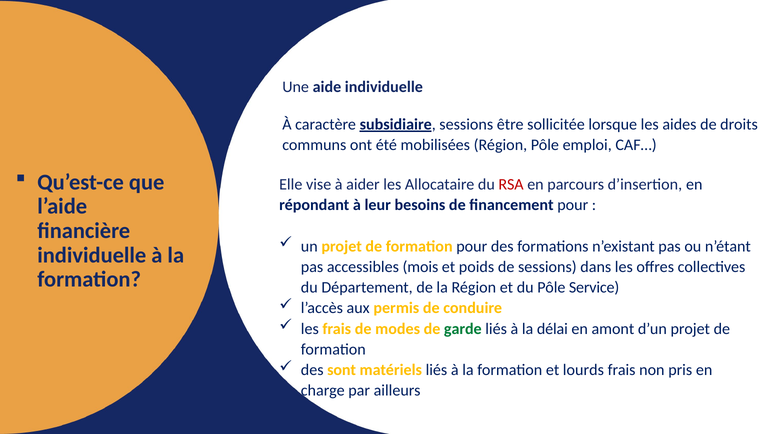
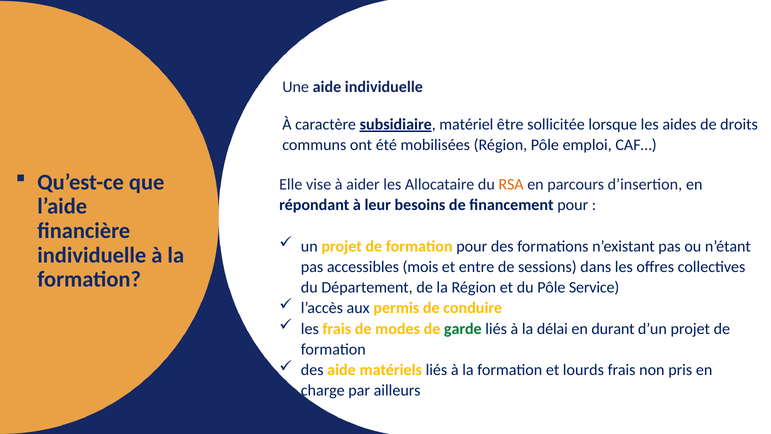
subsidiaire sessions: sessions -> matériel (466, 124)
RSA colour: red -> orange (511, 184)
poids: poids -> entre (477, 267)
amont: amont -> durant (613, 329)
des sont: sont -> aide (342, 370)
